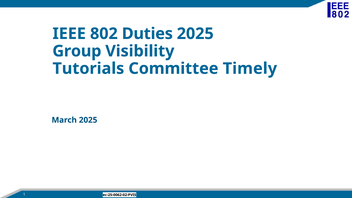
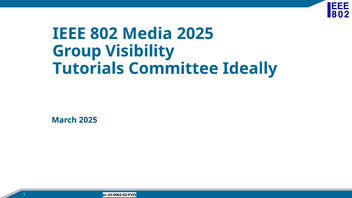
Duties: Duties -> Media (147, 34)
Timely: Timely -> Ideally (250, 69)
